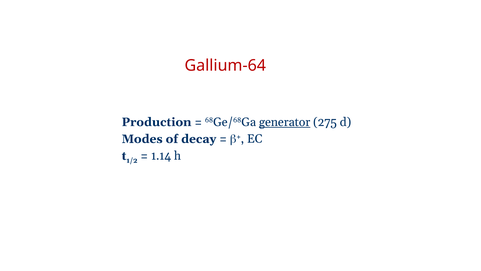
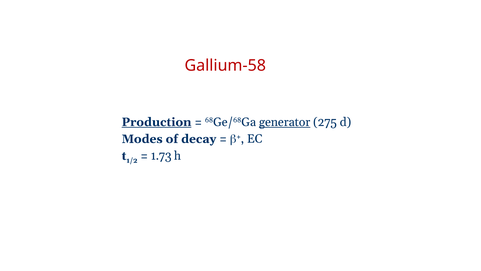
Gallium-64: Gallium-64 -> Gallium-58 (225, 65)
Production underline: none -> present (157, 122)
1.14: 1.14 -> 1.73 (161, 156)
